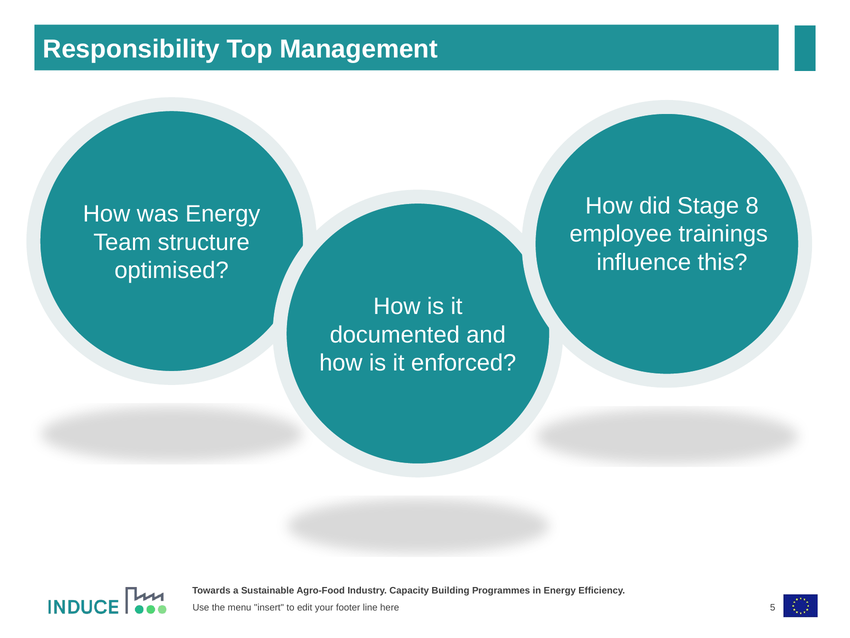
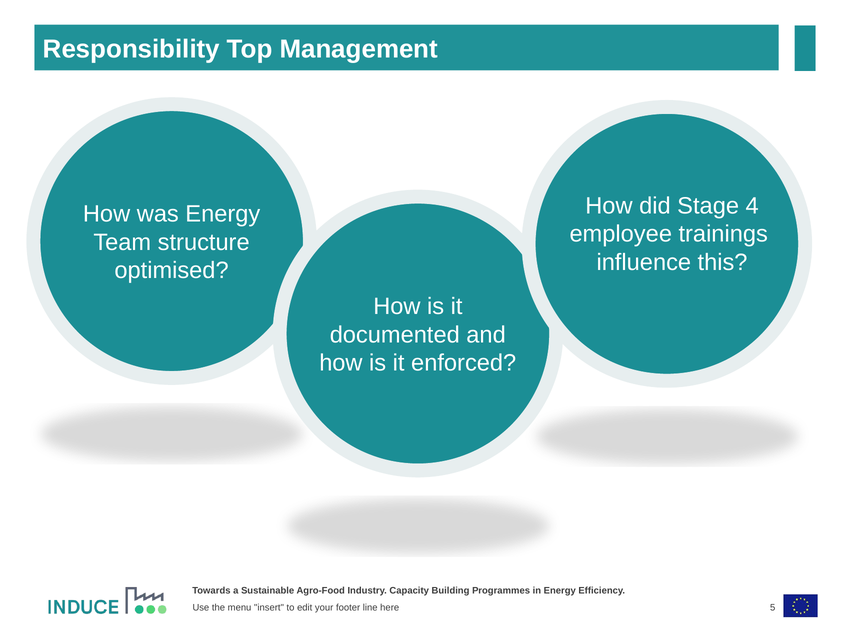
8: 8 -> 4 (752, 206)
